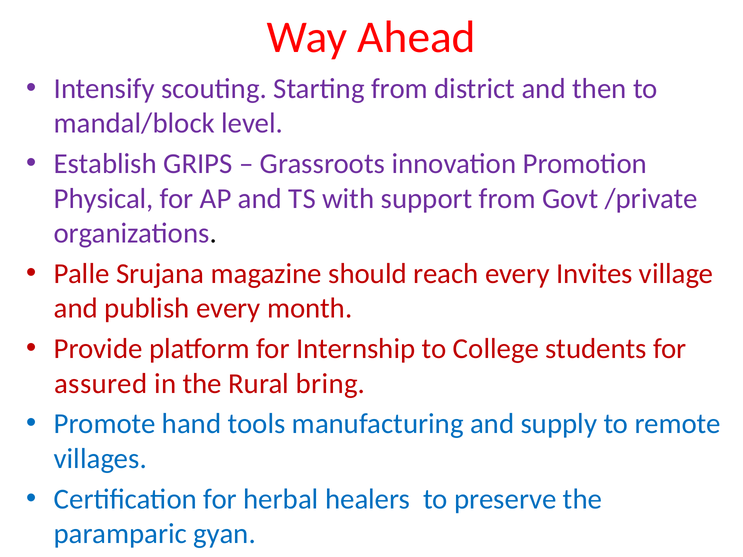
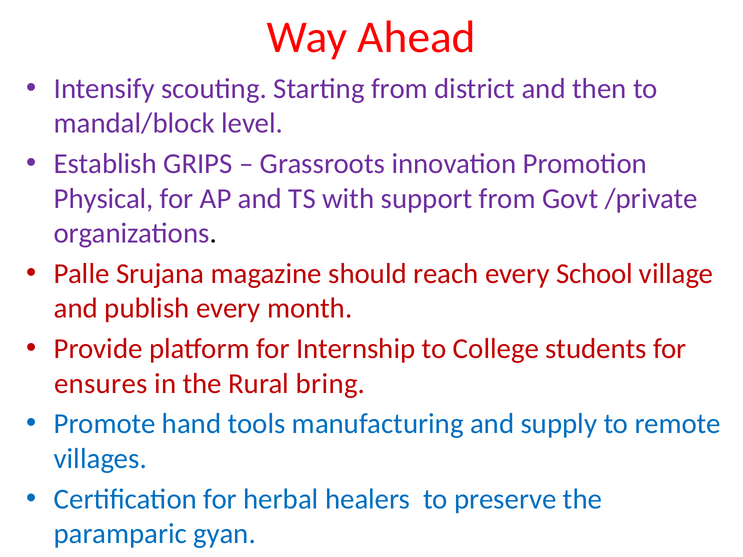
Invites: Invites -> School (594, 274)
assured: assured -> ensures (101, 384)
